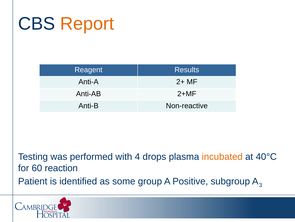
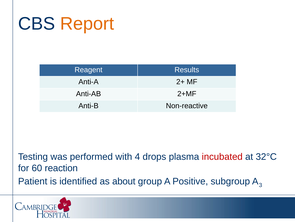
incubated colour: orange -> red (222, 156)
40°C: 40°C -> 32°C (266, 156)
some: some -> about (124, 181)
